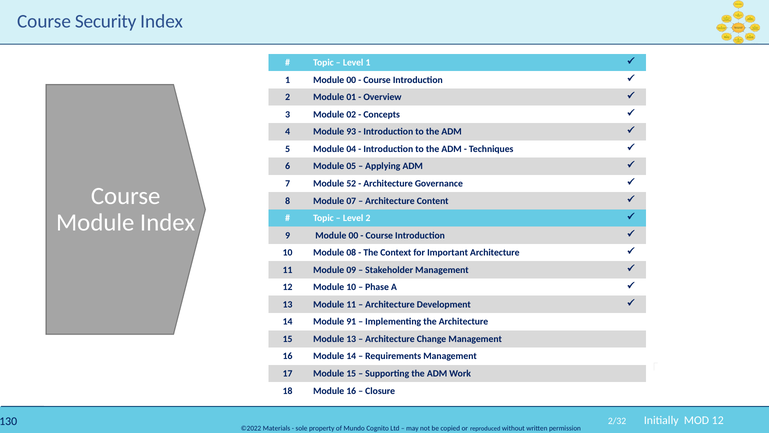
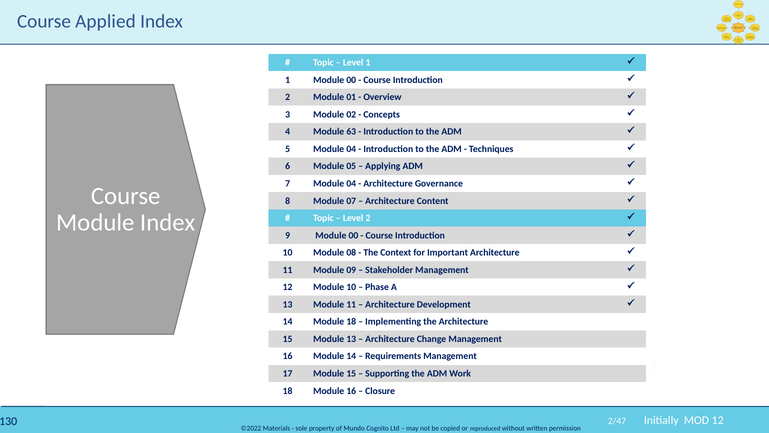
Security: Security -> Applied (106, 21)
93: 93 -> 63 (351, 132)
7 Module 52: 52 -> 04 (351, 183)
Module 91: 91 -> 18 (351, 321)
2/32: 2/32 -> 2/47 (617, 420)
